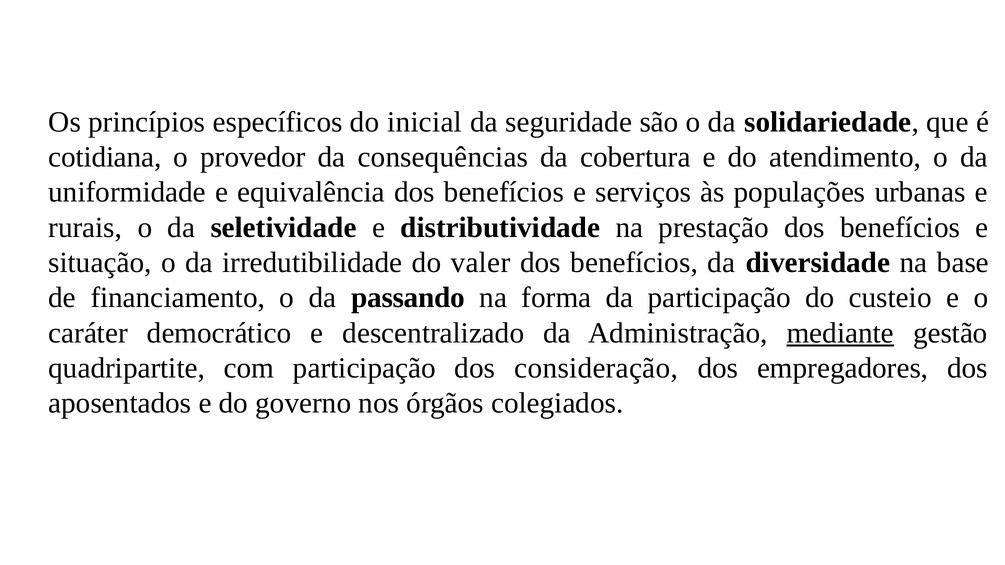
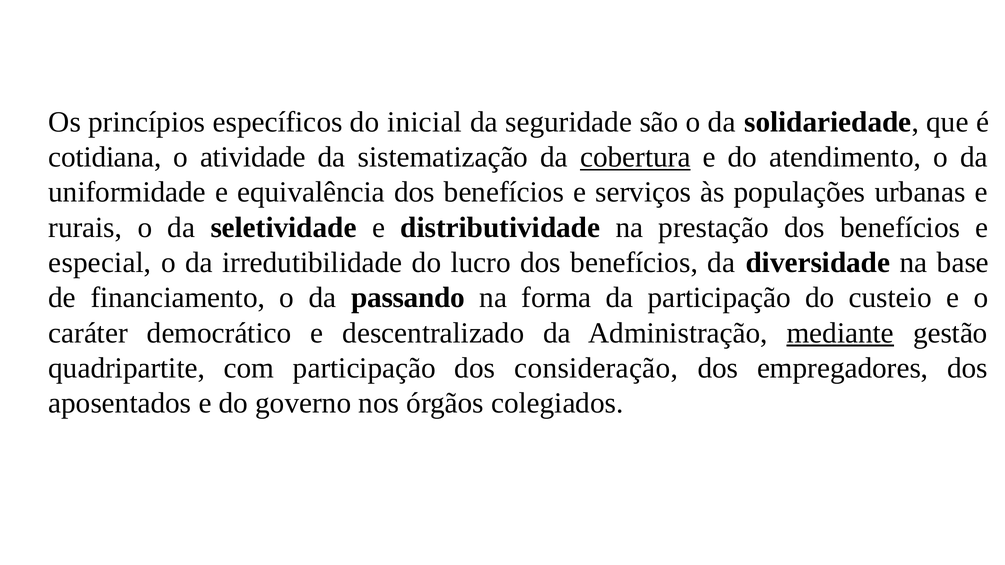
provedor: provedor -> atividade (253, 157)
consequências: consequências -> sistematização (443, 157)
cobertura underline: none -> present (635, 157)
situação: situação -> especial (100, 263)
valer: valer -> lucro (481, 263)
